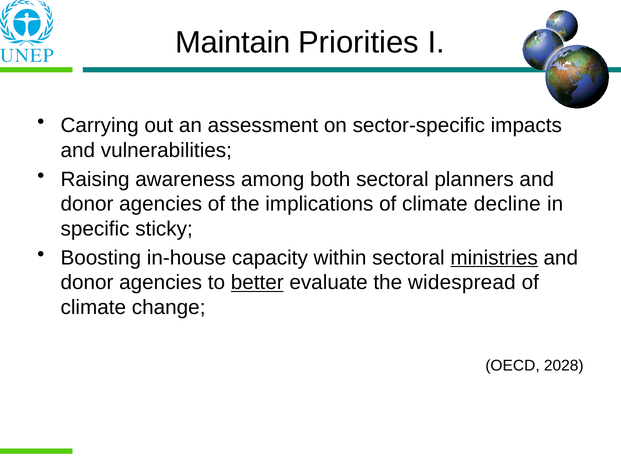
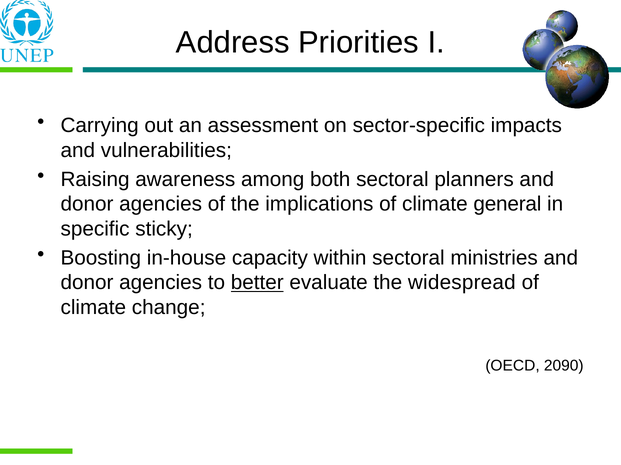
Maintain: Maintain -> Address (233, 43)
decline: decline -> general (507, 204)
ministries underline: present -> none (494, 258)
2028: 2028 -> 2090 (564, 366)
